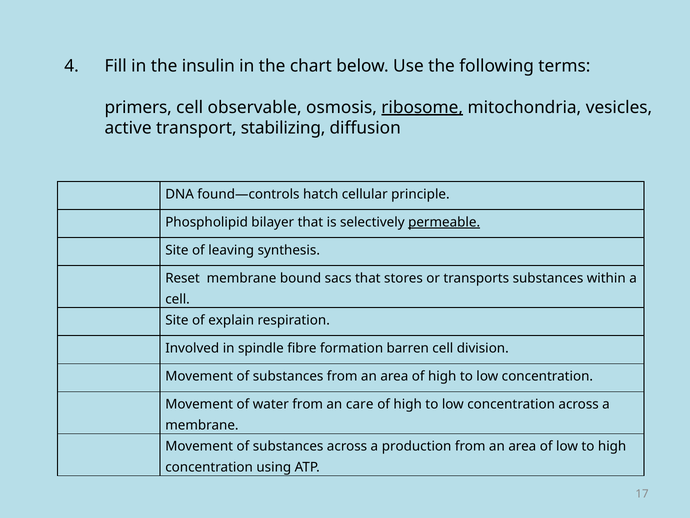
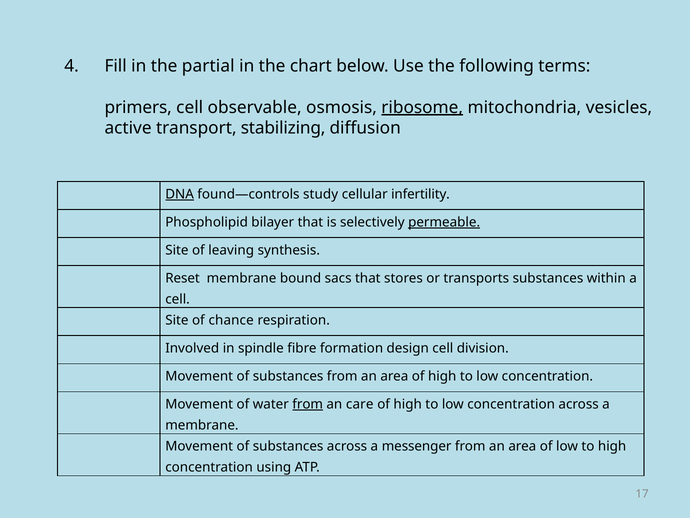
insulin: insulin -> partial (208, 66)
DNA underline: none -> present (180, 194)
hatch: hatch -> study (321, 194)
principle: principle -> infertility (420, 194)
explain: explain -> chance (231, 320)
barren: barren -> design (408, 348)
from underline: none -> present (308, 404)
production: production -> messenger (417, 446)
